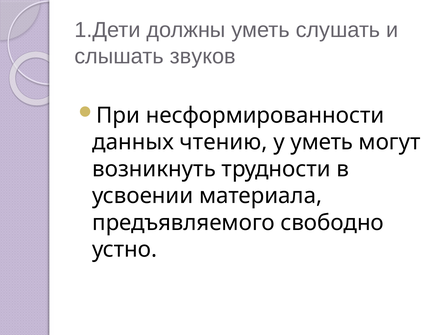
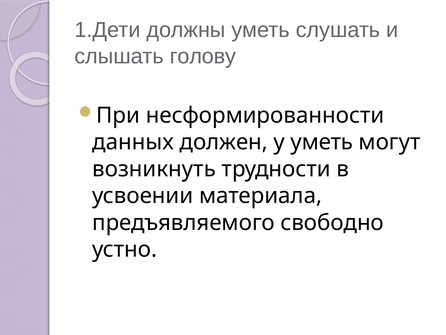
звуков: звуков -> голову (203, 56)
чтению: чтению -> должен (224, 142)
